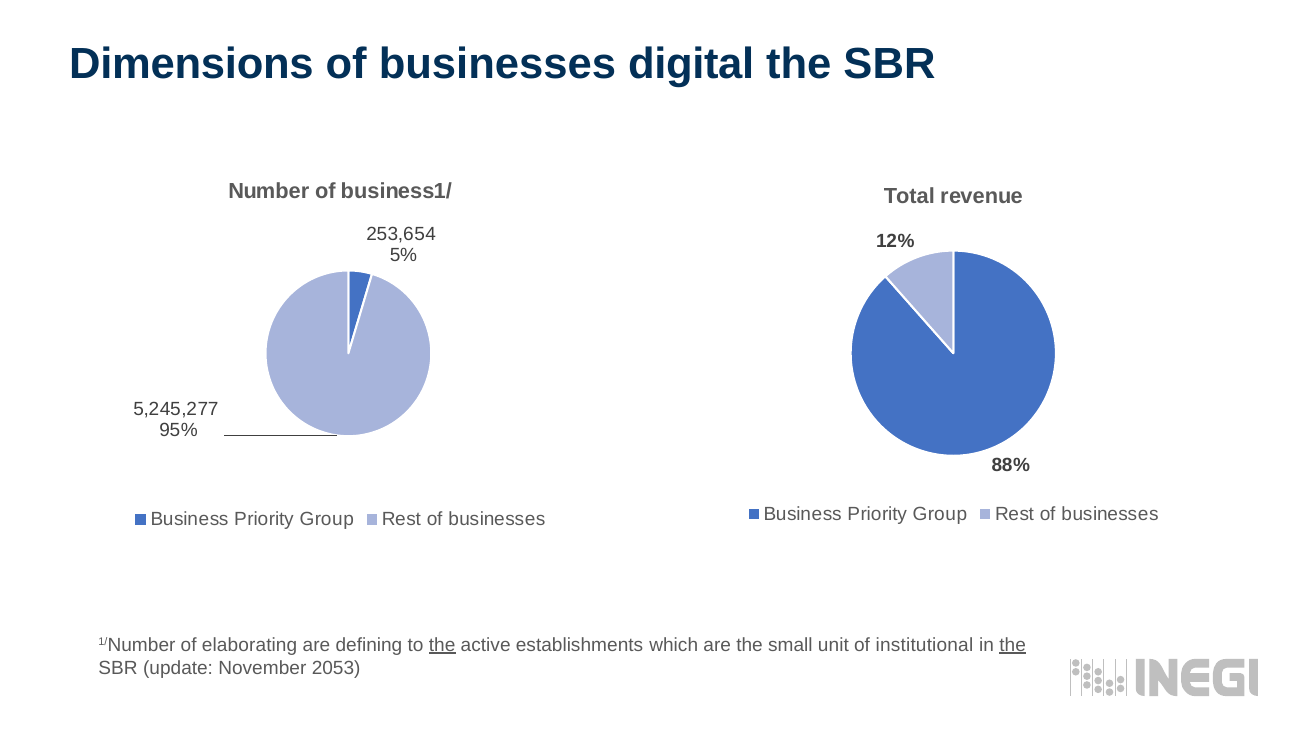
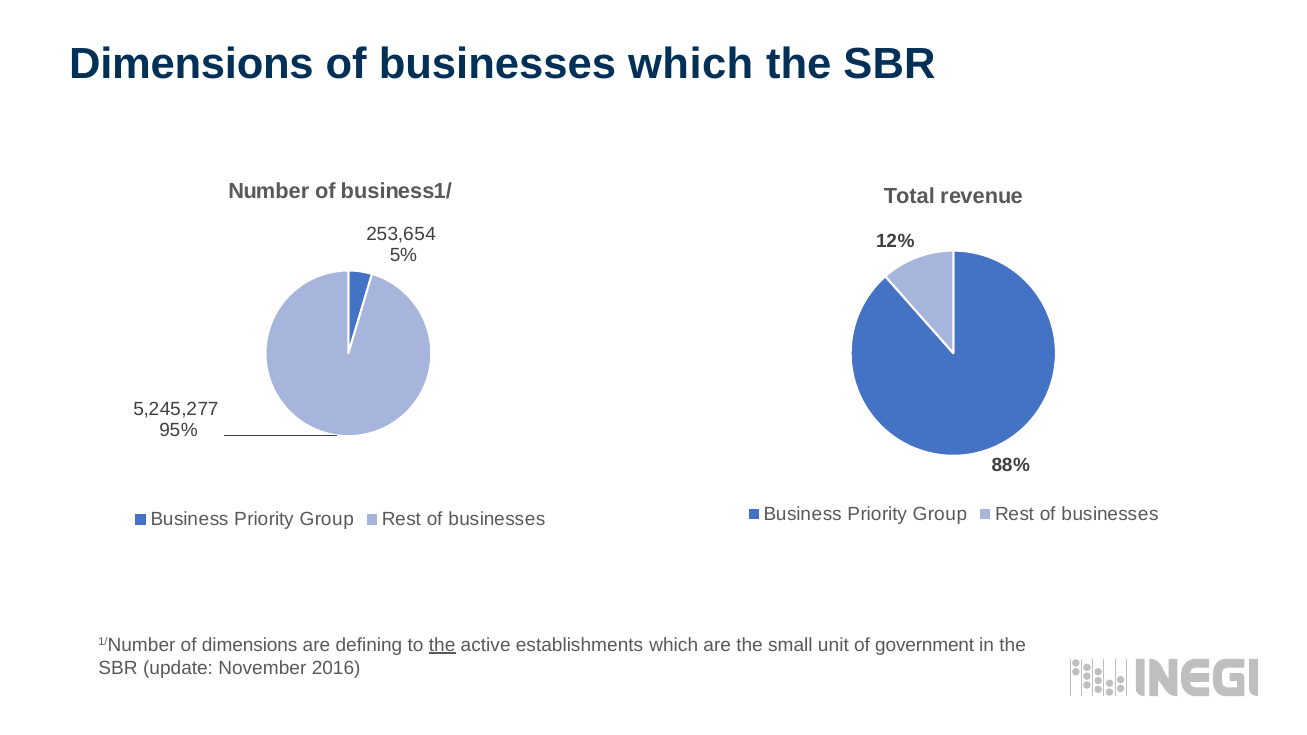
businesses digital: digital -> which (691, 64)
of elaborating: elaborating -> dimensions (250, 645)
institutional: institutional -> government (925, 645)
the underline: present -> none (1013, 645)
2053: 2053 -> 2016 (336, 668)
